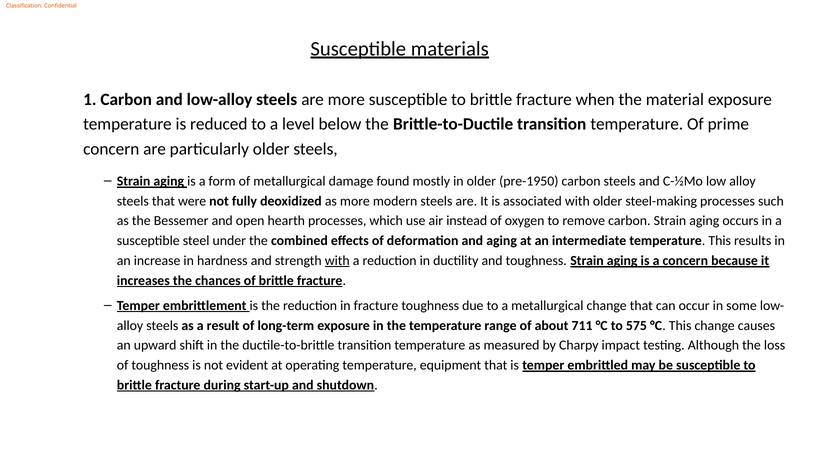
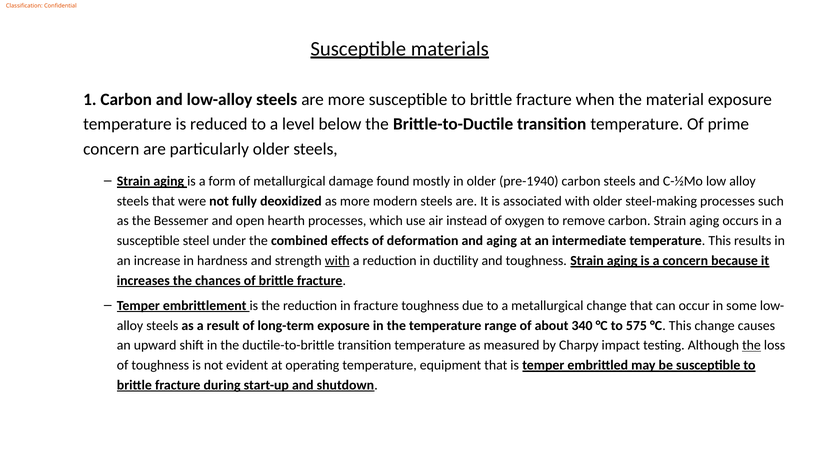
pre-1950: pre-1950 -> pre-1940 (529, 181)
711: 711 -> 340 (582, 325)
the underline: none -> present (751, 345)
